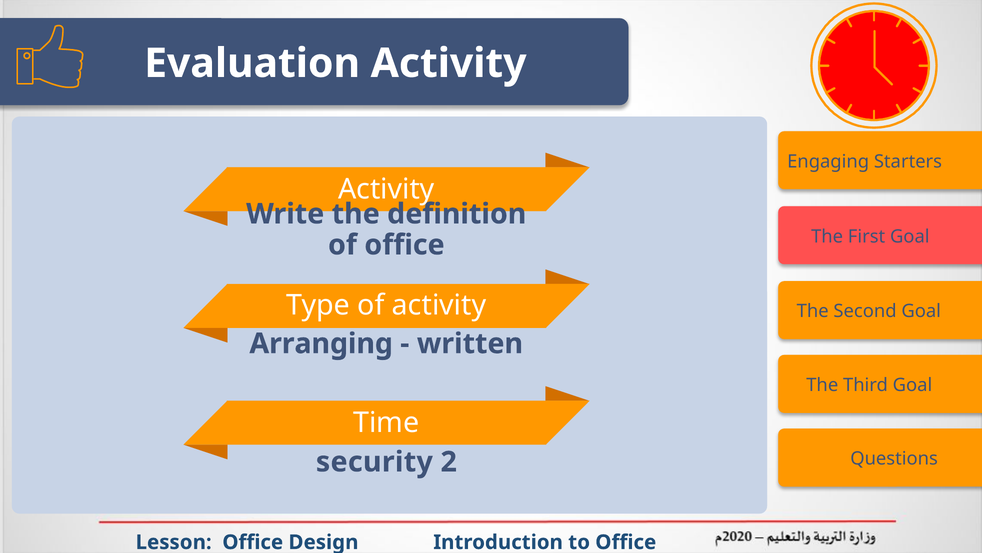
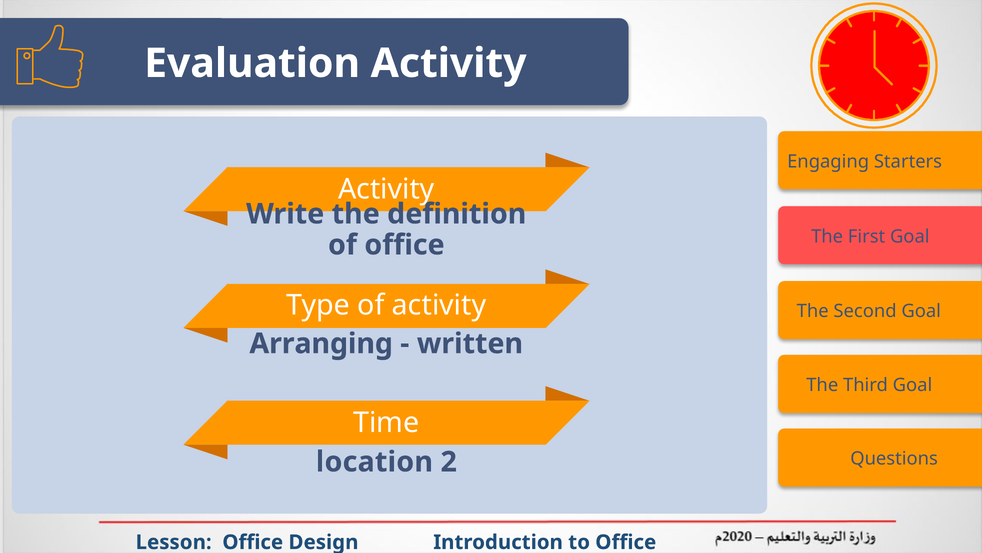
security: security -> location (374, 461)
